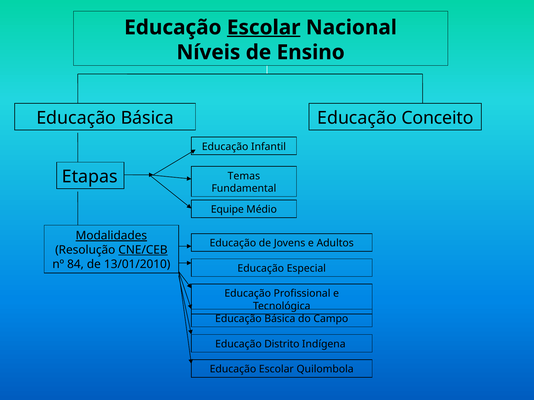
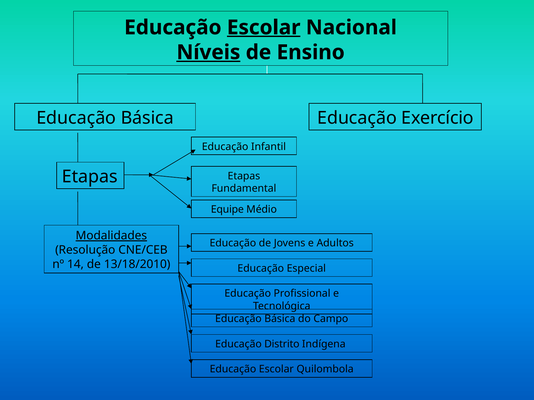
Níveis underline: none -> present (208, 52)
Conceito: Conceito -> Exercício (437, 118)
Temas: Temas -> Etapas (244, 176)
CNE/CEB underline: present -> none (143, 250)
84: 84 -> 14 (75, 264)
13/01/2010: 13/01/2010 -> 13/18/2010 (137, 264)
